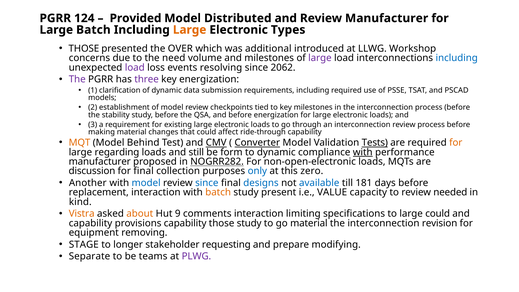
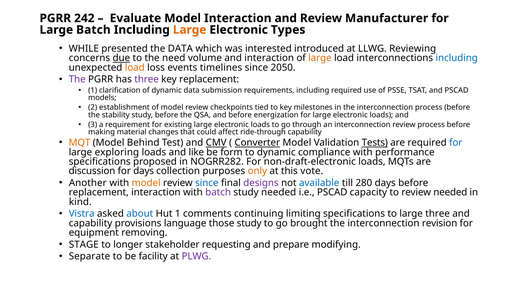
124: 124 -> 242 (84, 18)
Provided: Provided -> Evaluate (135, 18)
Model Distributed: Distributed -> Interaction (238, 18)
THOSE: THOSE -> WHILE (84, 49)
the OVER: OVER -> DATA (180, 49)
additional: additional -> interested (268, 49)
Workshop: Workshop -> Reviewing (413, 49)
due underline: none -> present (121, 58)
and milestones: milestones -> interaction (269, 58)
large colour: purple -> orange (320, 58)
load colour: purple -> orange (135, 68)
resolving: resolving -> timelines (221, 68)
2062: 2062 -> 2050 (283, 68)
key energization: energization -> replacement (209, 79)
for colour: orange -> blue (456, 143)
regarding: regarding -> exploring (117, 152)
still: still -> like (196, 152)
with underline: present -> none (363, 152)
manufacturer: manufacturer -> specifications (100, 162)
NOGRR282 underline: present -> none (217, 162)
non-open-electronic: non-open-electronic -> non-draft-electronic (310, 162)
for final: final -> days (144, 171)
only colour: blue -> orange (257, 171)
zero: zero -> vote (312, 171)
model colour: blue -> orange (146, 183)
designs colour: blue -> purple (261, 183)
181: 181 -> 280 (364, 183)
batch colour: orange -> purple (218, 192)
study present: present -> needed (279, 192)
i.e VALUE: VALUE -> PSCAD (332, 192)
Vistra colour: orange -> blue (82, 214)
about colour: orange -> blue (140, 214)
Hut 9: 9 -> 1 (178, 214)
comments interaction: interaction -> continuing (259, 214)
large could: could -> three (438, 214)
provisions capability: capability -> language (185, 223)
go material: material -> brought (309, 223)
teams: teams -> facility (153, 256)
